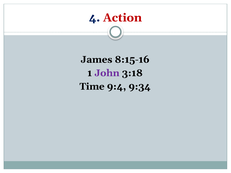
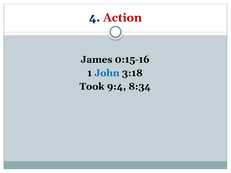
8:15-16: 8:15-16 -> 0:15-16 (132, 60)
John colour: purple -> blue (107, 73)
Time: Time -> Took (92, 87)
9:34: 9:34 -> 8:34 (140, 87)
